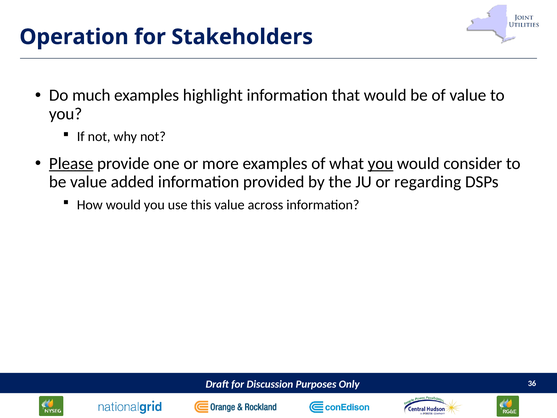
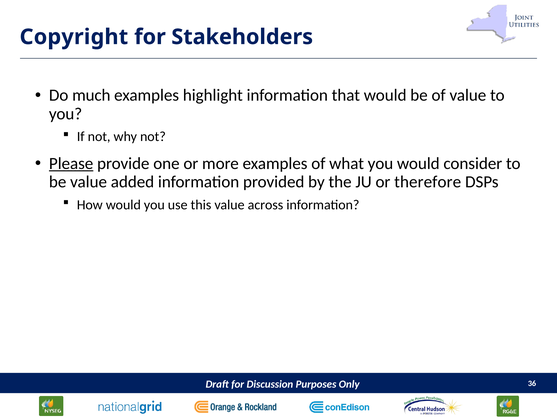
Operation: Operation -> Copyright (74, 37)
you underline: present -> none (380, 163)
regarding: regarding -> therefore (428, 182)
